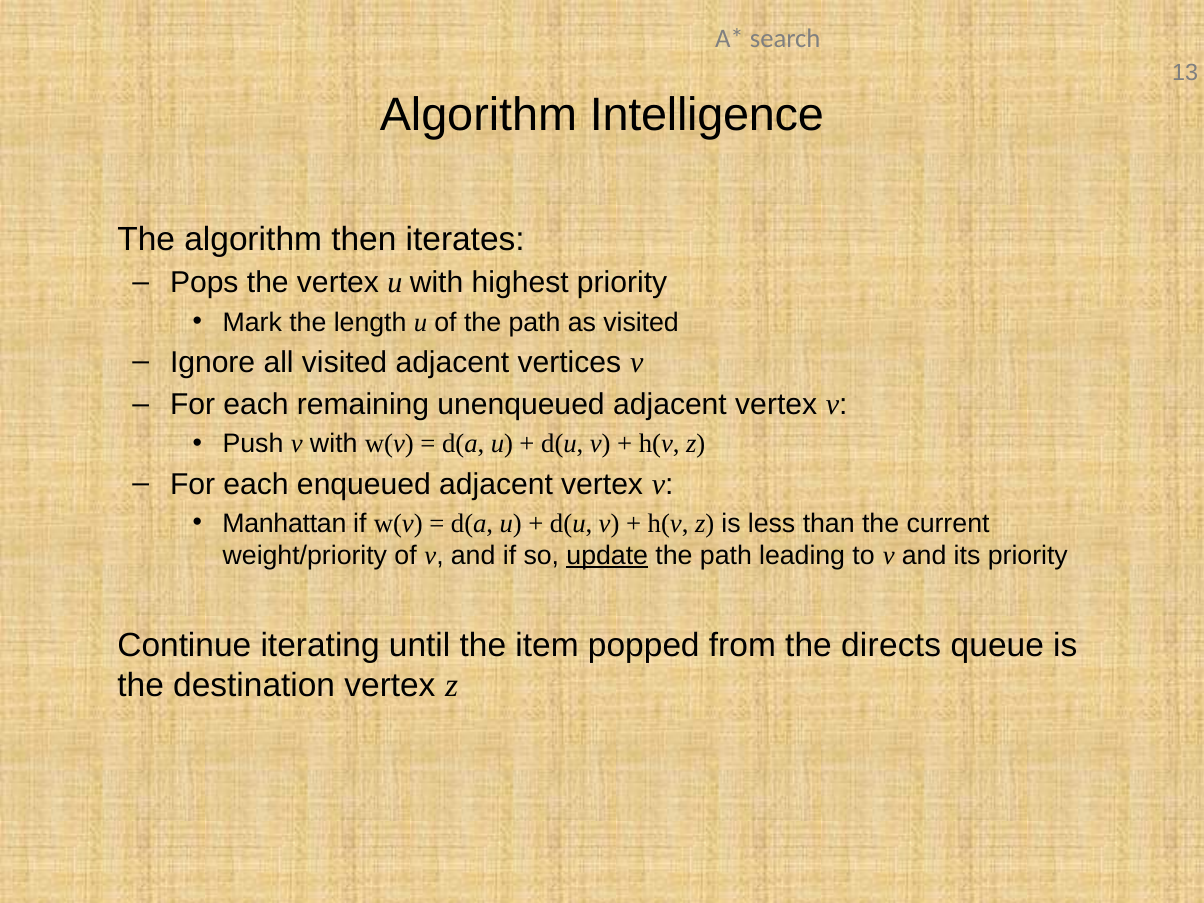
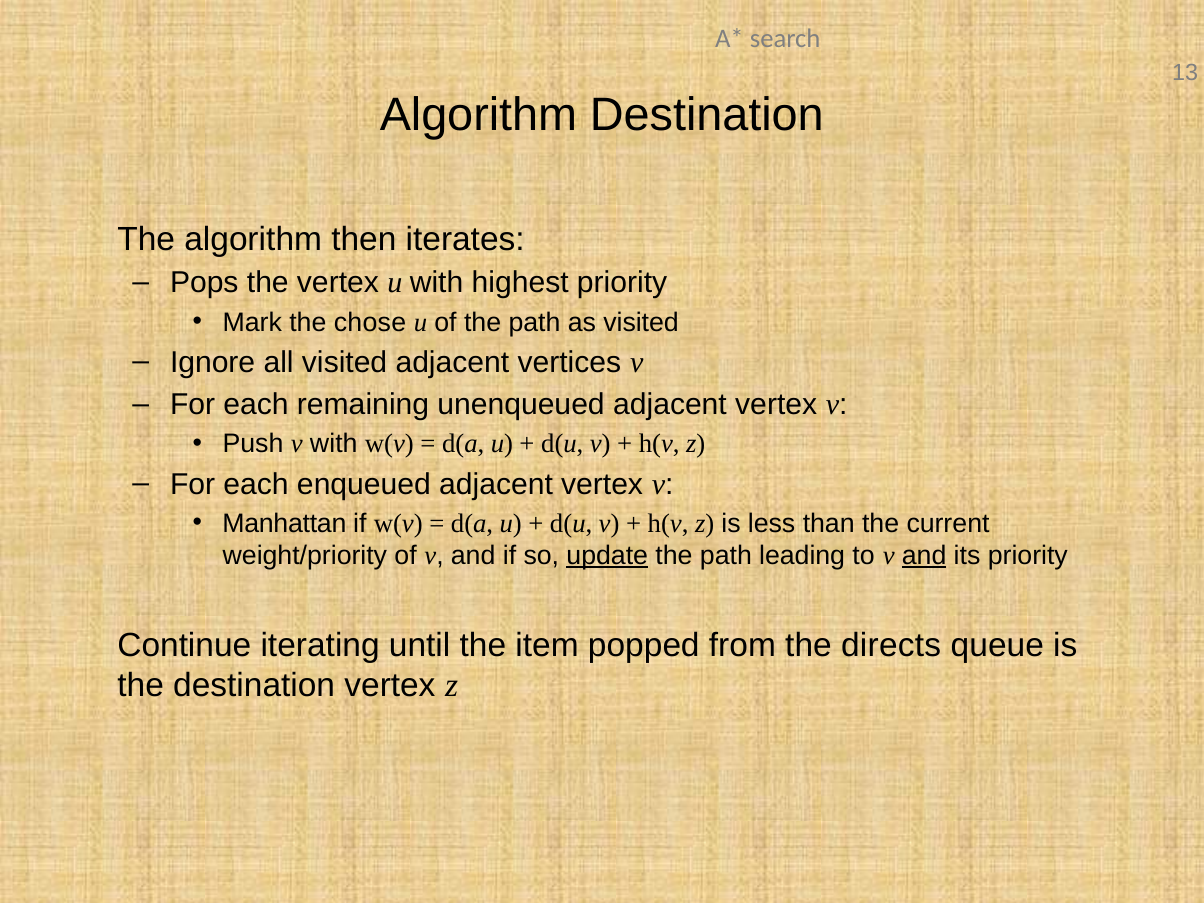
Algorithm Intelligence: Intelligence -> Destination (707, 115)
length: length -> chose (370, 322)
and underline: none -> present (924, 556)
